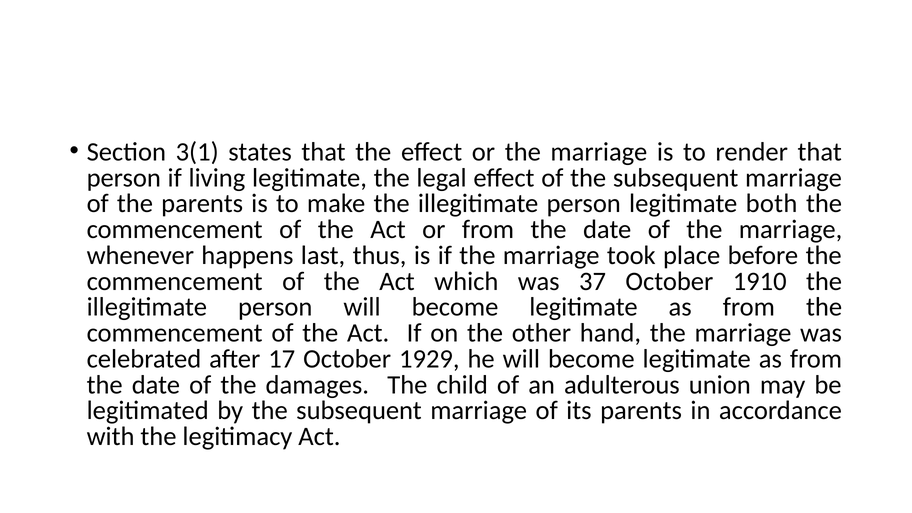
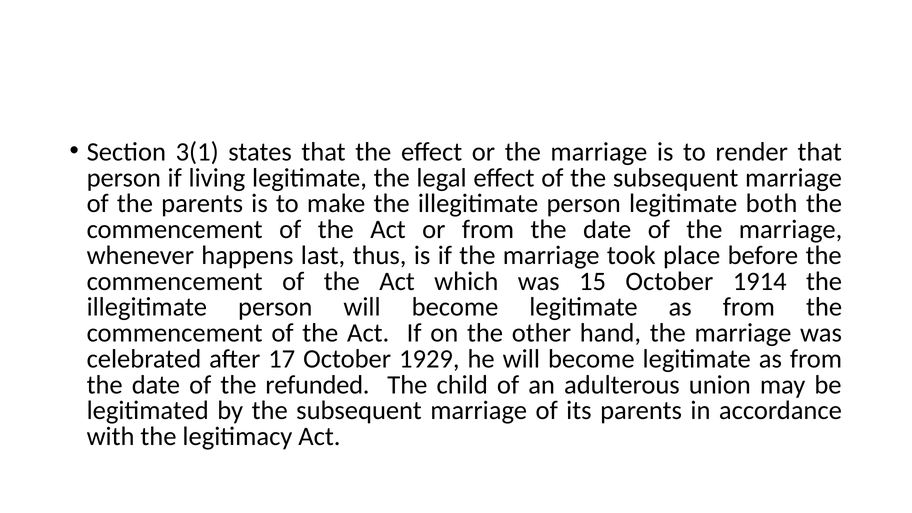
37: 37 -> 15 (593, 281)
1910: 1910 -> 1914 (760, 281)
damages: damages -> refunded (317, 385)
